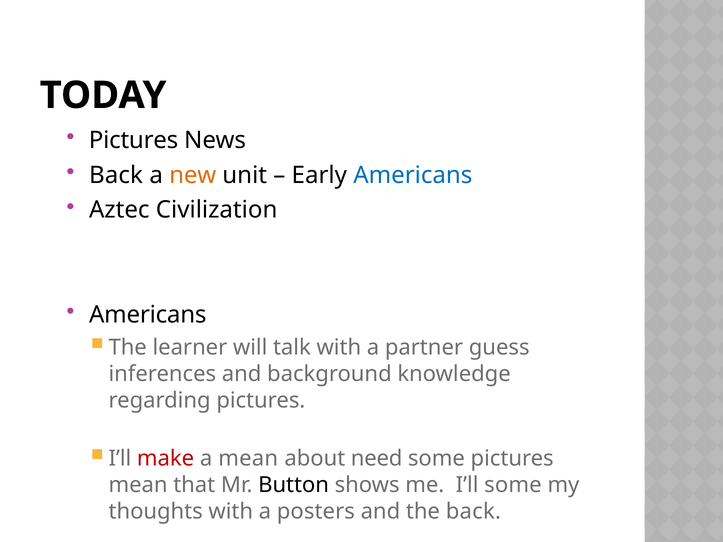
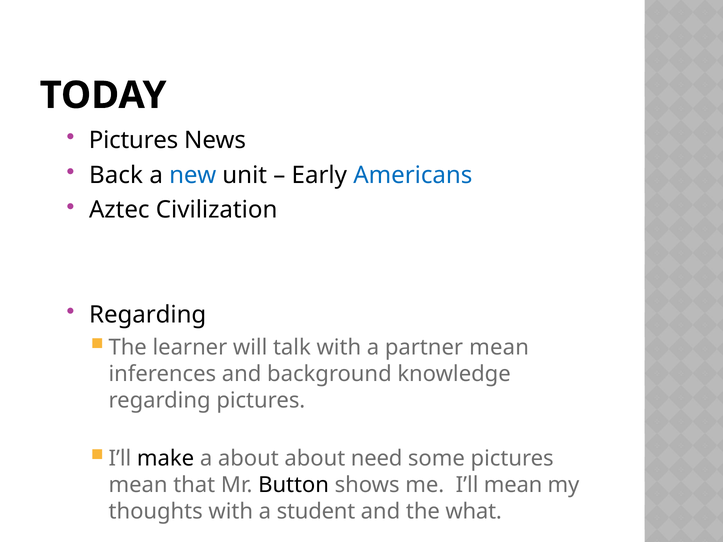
new colour: orange -> blue (193, 175)
Americans: Americans -> Regarding (148, 315)
partner guess: guess -> mean (499, 348)
make colour: red -> black (166, 459)
a mean: mean -> about (248, 459)
I’ll some: some -> mean (513, 485)
posters: posters -> student (316, 512)
the back: back -> what (474, 512)
